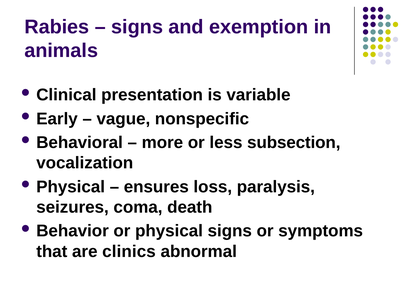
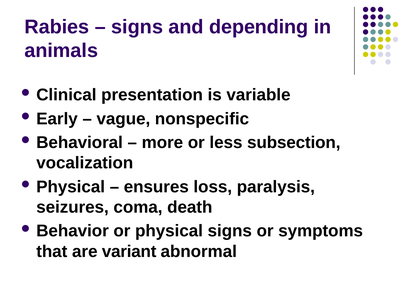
exemption: exemption -> depending (259, 27)
clinics: clinics -> variant (129, 251)
